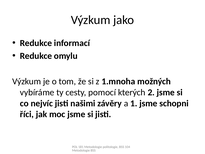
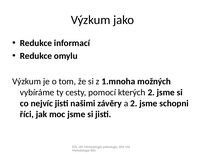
a 1: 1 -> 2 (134, 103)
